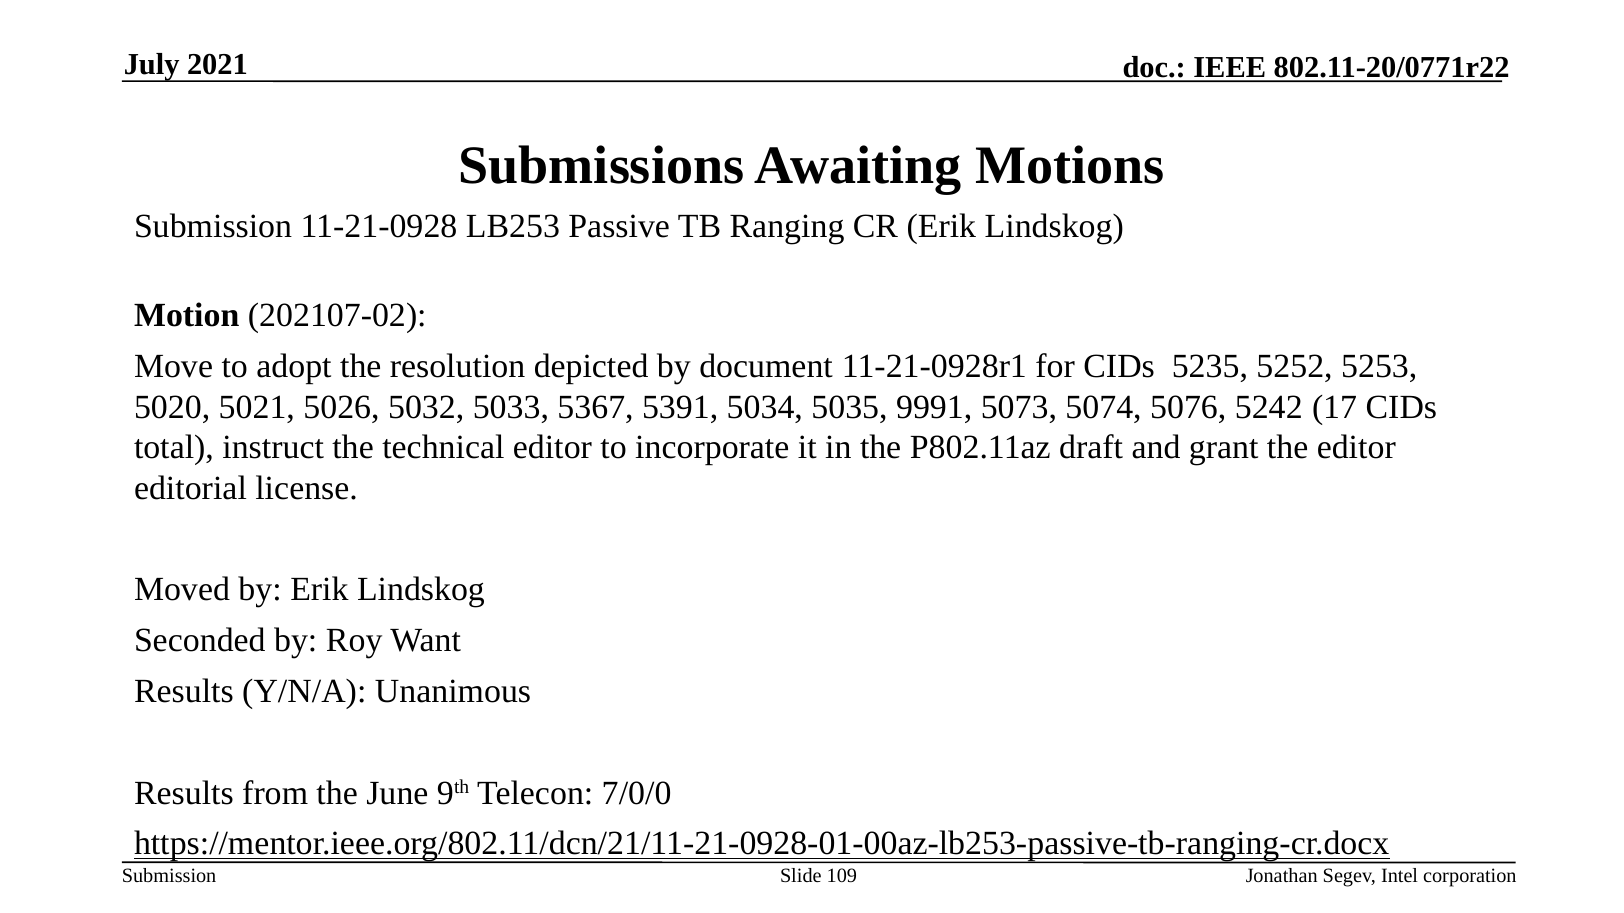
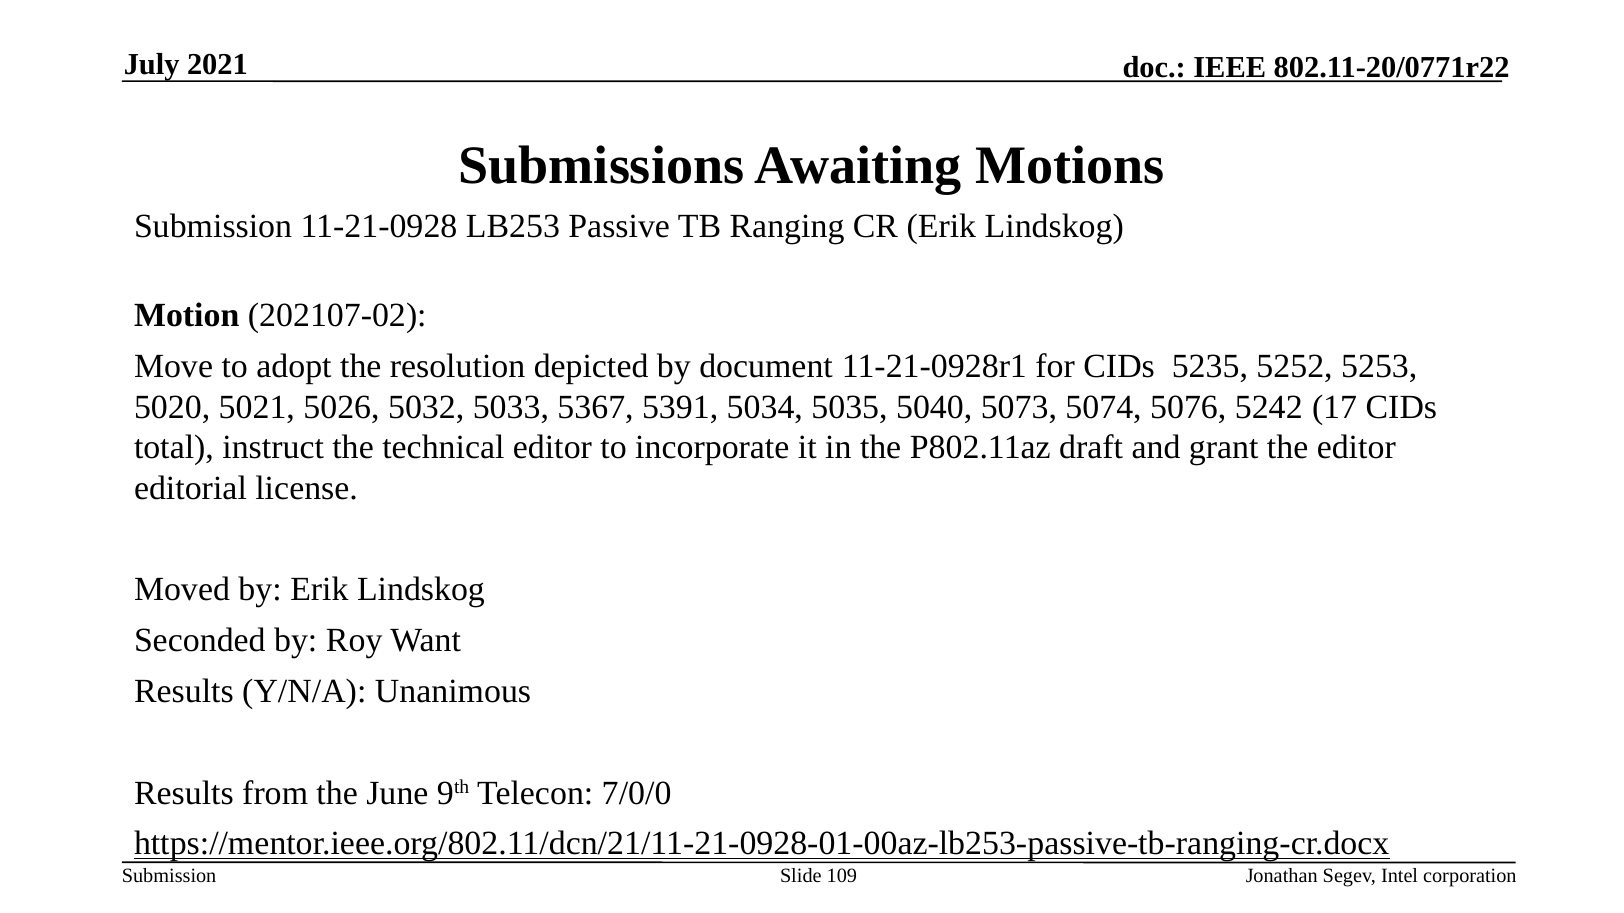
9991: 9991 -> 5040 (934, 407)
